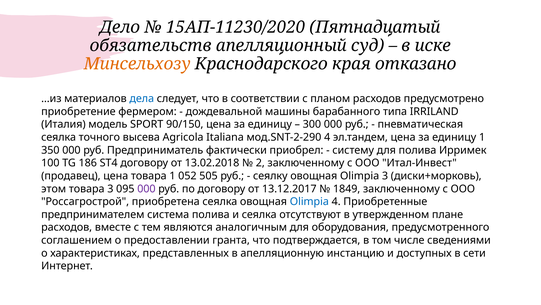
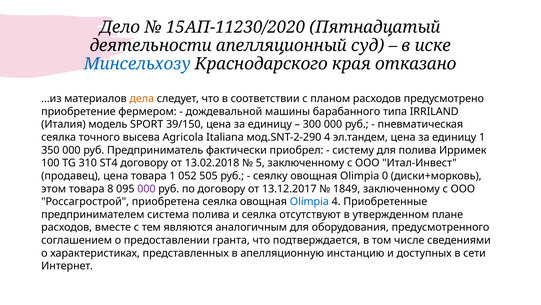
обязательств: обязательств -> деятельности (151, 45)
Минсельхозу colour: orange -> blue (137, 64)
дела colour: blue -> orange (142, 98)
90/150: 90/150 -> 39/150 (185, 124)
186: 186 -> 310 (88, 163)
2: 2 -> 5 (260, 163)
Olimpia 3: 3 -> 0 (385, 176)
товара 3: 3 -> 8 (110, 188)
